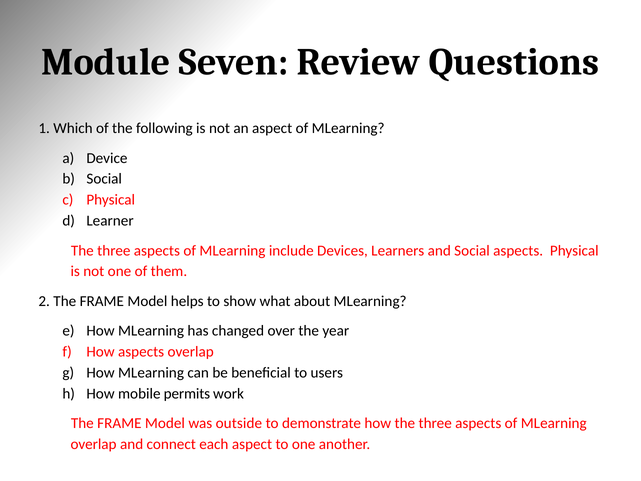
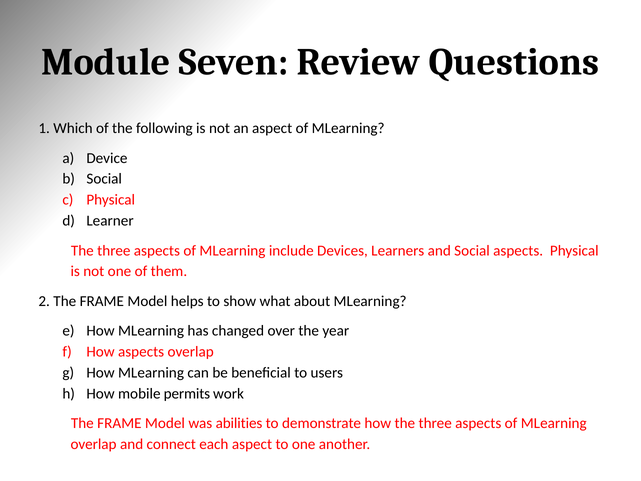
outside: outside -> abilities (239, 423)
